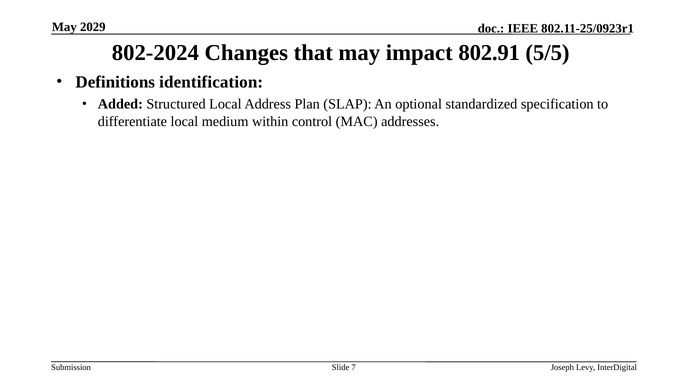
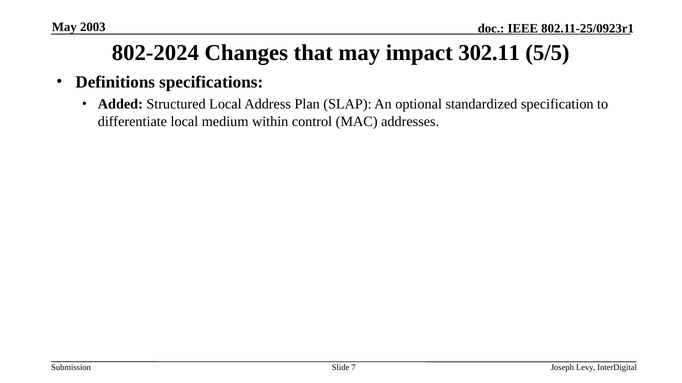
2029: 2029 -> 2003 (93, 27)
802.91: 802.91 -> 302.11 (489, 53)
identification: identification -> specifications (211, 82)
